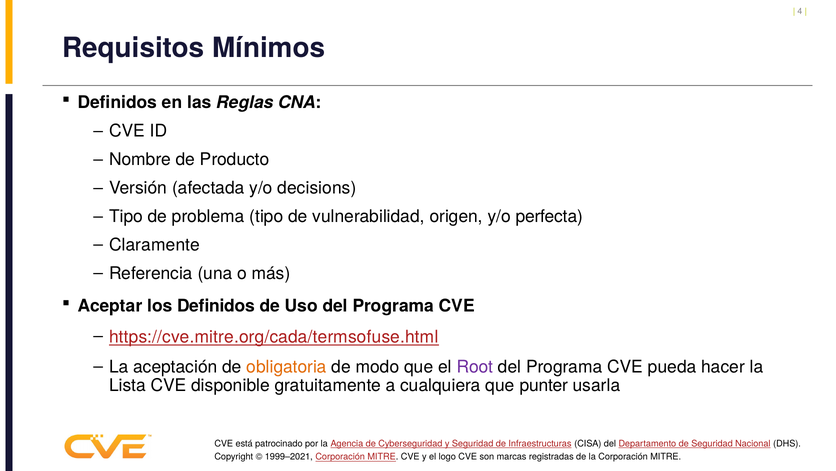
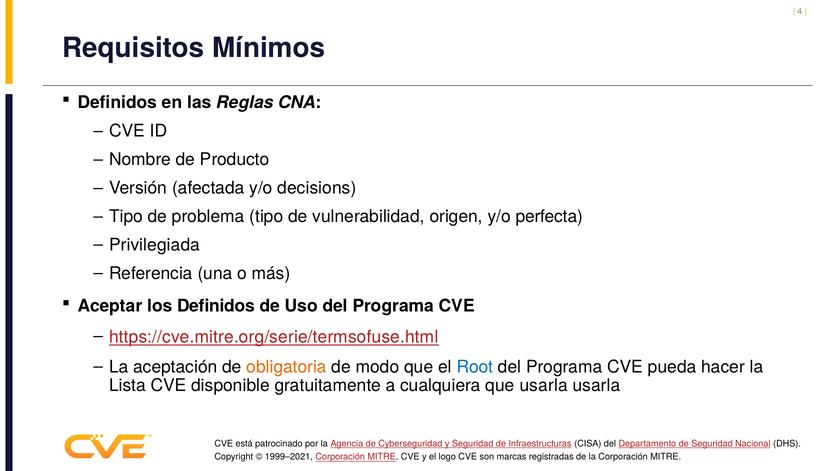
Claramente: Claramente -> Privilegiada (155, 245)
https://cve.mitre.org/cada/termsofuse.html: https://cve.mitre.org/cada/termsofuse.html -> https://cve.mitre.org/serie/termsofuse.html (274, 337)
Root colour: purple -> blue (475, 366)
que punter: punter -> usarla (544, 385)
